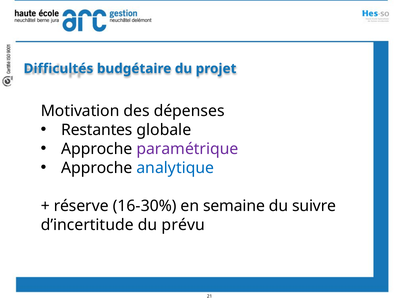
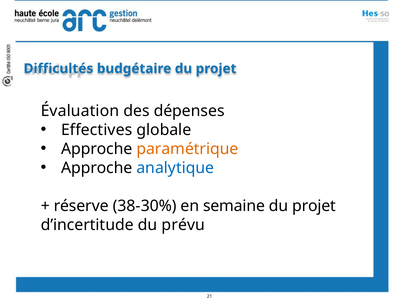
Motivation: Motivation -> Évaluation (80, 111)
Restantes: Restantes -> Effectives (97, 130)
paramétrique colour: purple -> orange (187, 149)
16-30%: 16-30% -> 38-30% (145, 205)
suivre: suivre -> projet (314, 205)
